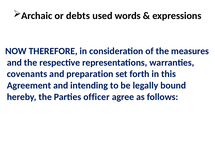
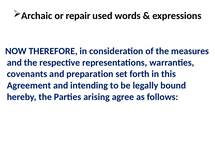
debts: debts -> repair (78, 16)
officer: officer -> arising (97, 97)
